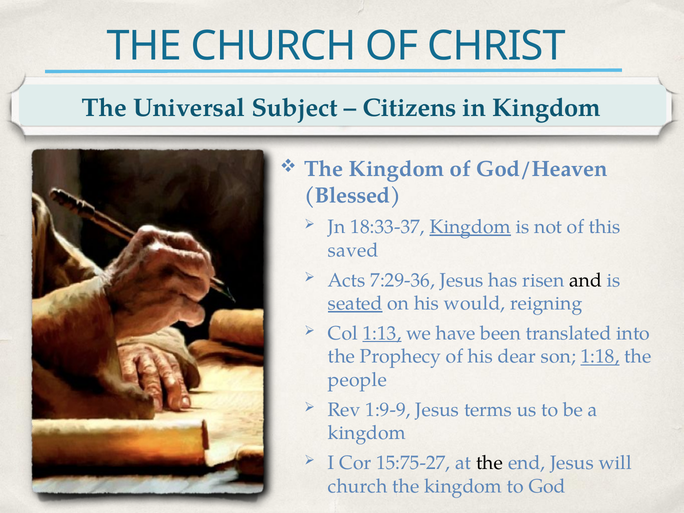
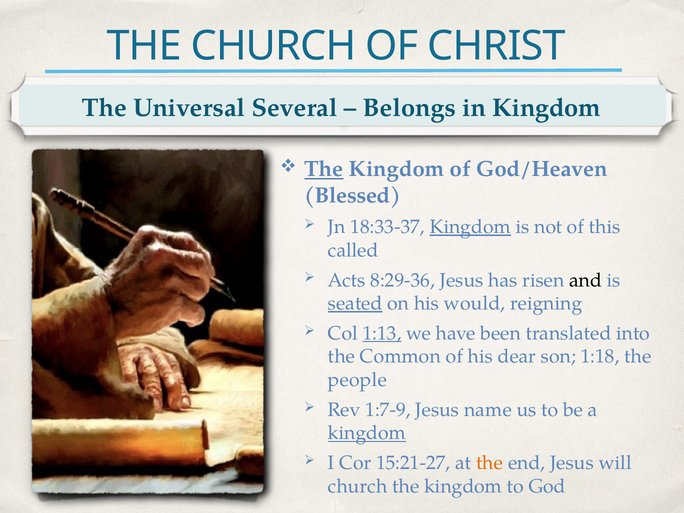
Subject: Subject -> Several (295, 108)
Citizens: Citizens -> Belongs (410, 108)
The underline: none -> present (324, 169)
saved: saved -> called (353, 250)
7:29-36: 7:29-36 -> 8:29-36 (403, 280)
Prophecy: Prophecy -> Common (400, 357)
1:18 underline: present -> none (600, 357)
1:9-9: 1:9-9 -> 1:7-9 (388, 410)
terms: terms -> name (488, 410)
kingdom underline: none -> present (367, 433)
15:75-27: 15:75-27 -> 15:21-27 (413, 463)
the colour: black -> orange (490, 463)
